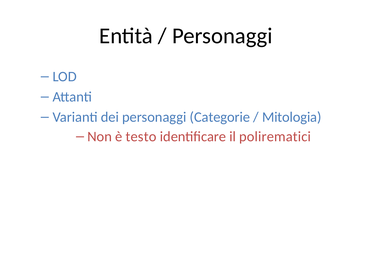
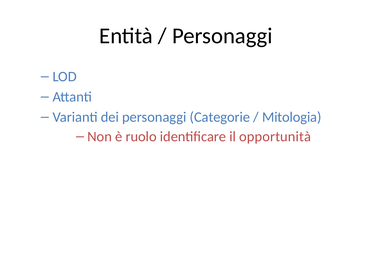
testo: testo -> ruolo (141, 137)
polirematici: polirematici -> opportunità (275, 137)
